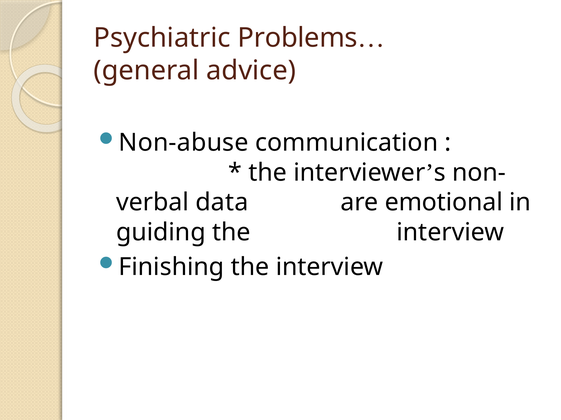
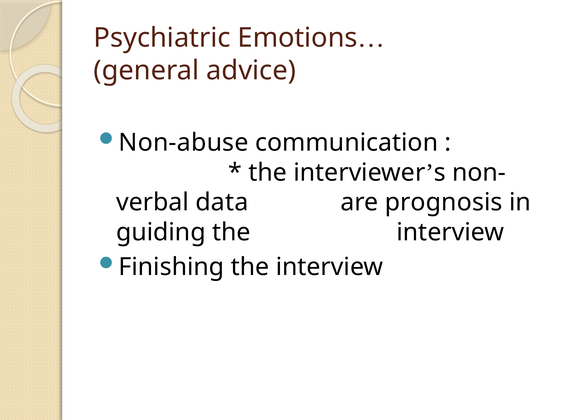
Problems: Problems -> Emotions (298, 38)
emotional: emotional -> prognosis (444, 203)
